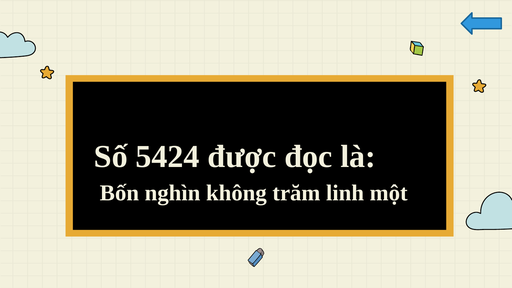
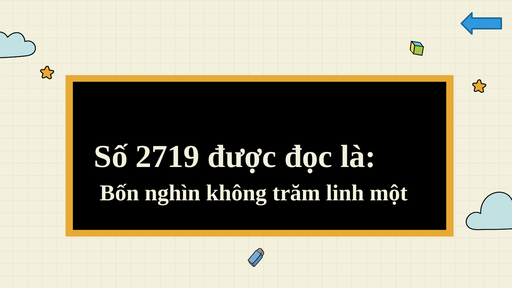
5424: 5424 -> 2719 (168, 156)
